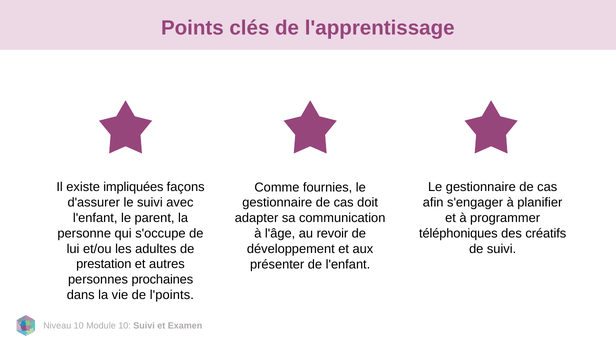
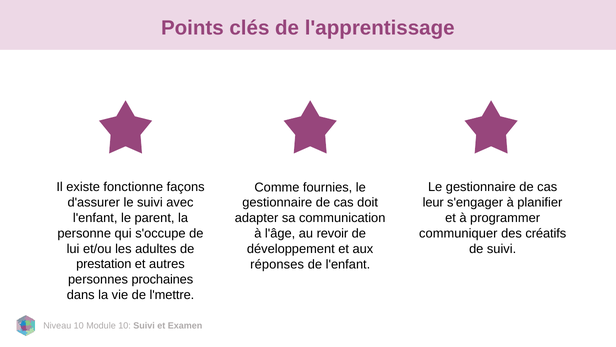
impliquées: impliquées -> fonctionne (133, 187)
afin: afin -> leur (433, 202)
téléphoniques: téléphoniques -> communiquer (458, 233)
présenter: présenter -> réponses (277, 264)
l'points: l'points -> l'mettre (172, 295)
